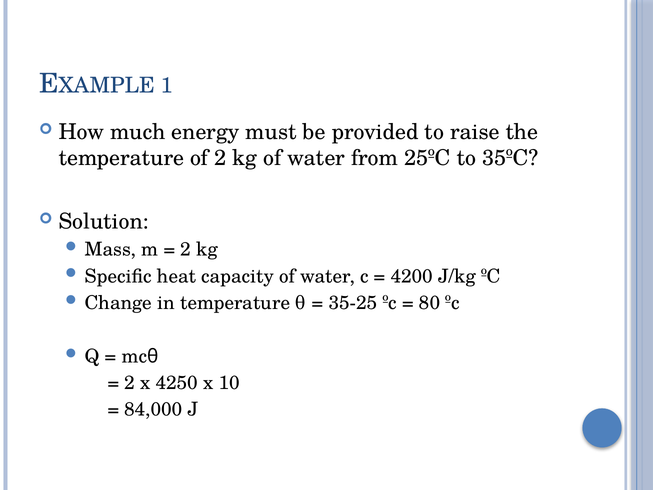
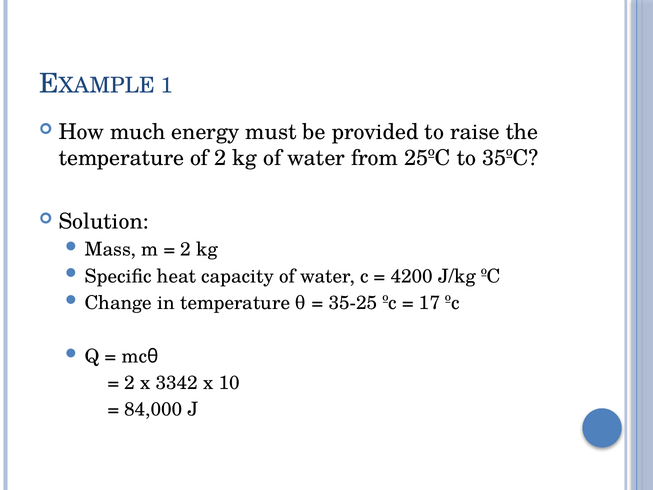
80: 80 -> 17 (430, 303)
4250: 4250 -> 3342 (177, 383)
